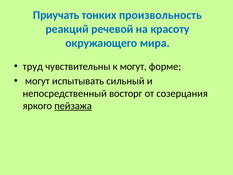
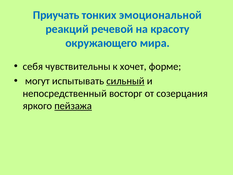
произвольность: произвольность -> эмоциональной (160, 15)
труд: труд -> себя (33, 66)
к могут: могут -> хочет (133, 66)
сильный underline: none -> present (125, 81)
